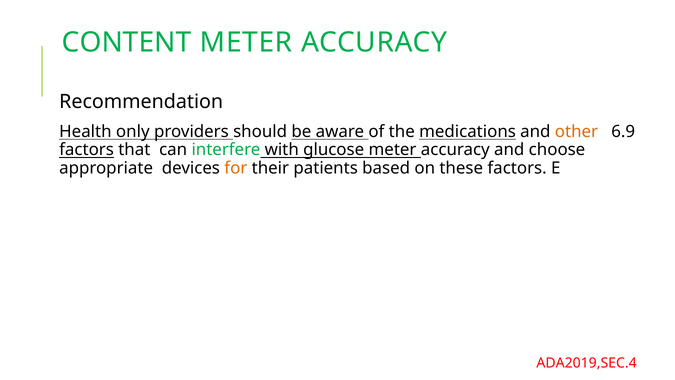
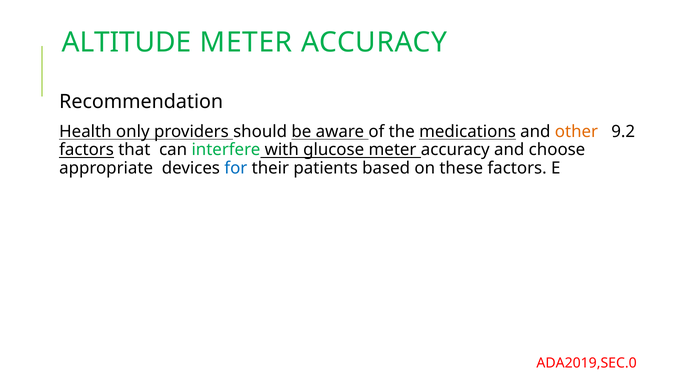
CONTENT: CONTENT -> ALTITUDE (127, 43)
6.9: 6.9 -> 9.2 (623, 131)
for colour: orange -> blue (236, 168)
ADA2019,SEC.4: ADA2019,SEC.4 -> ADA2019,SEC.0 (587, 363)
